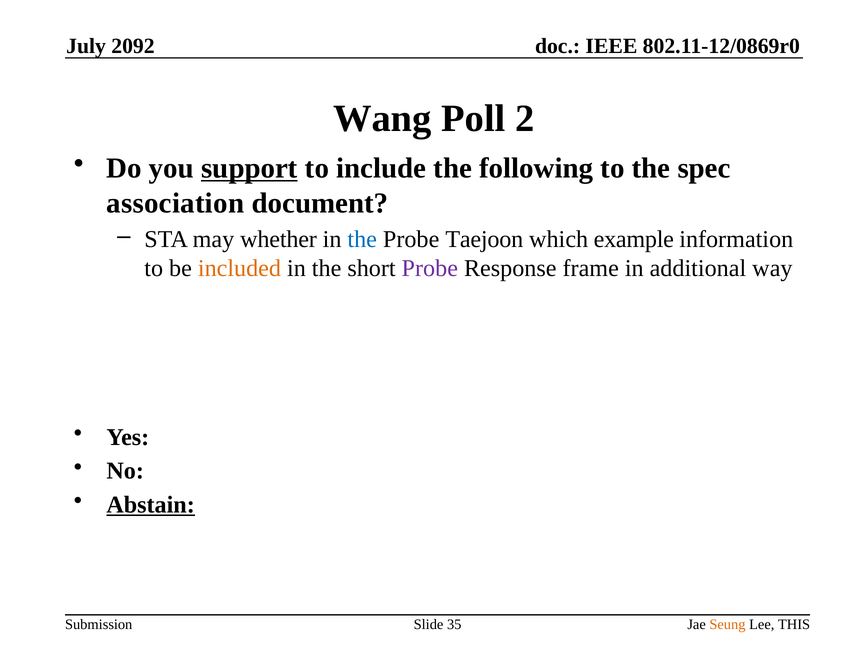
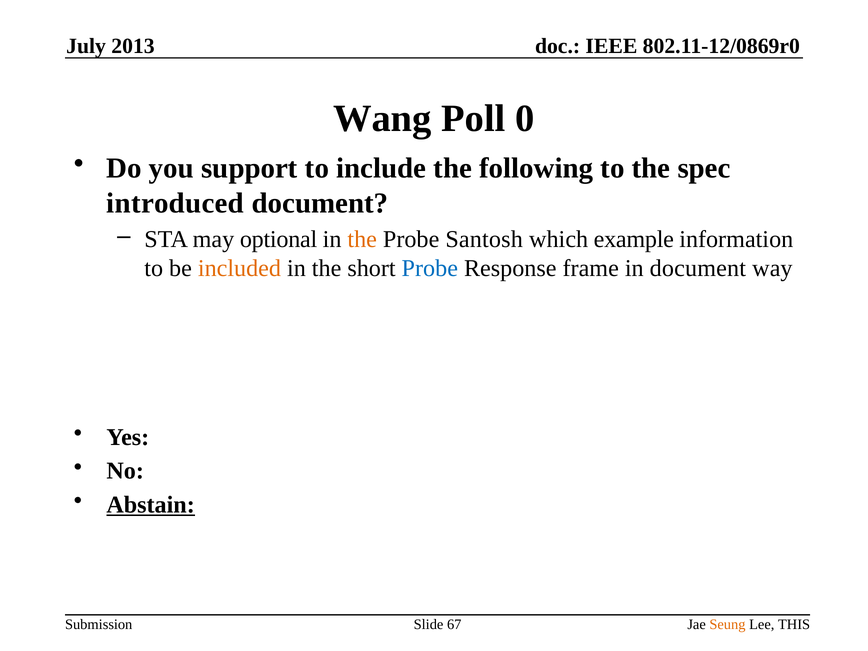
2092: 2092 -> 2013 (133, 46)
2: 2 -> 0 (525, 118)
support underline: present -> none (249, 168)
association: association -> introduced (175, 203)
whether: whether -> optional (279, 239)
the colour: blue -> orange (362, 239)
Taejoon: Taejoon -> Santosh (484, 239)
Probe colour: purple -> blue (430, 268)
in additional: additional -> document (698, 268)
35: 35 -> 67 (454, 624)
